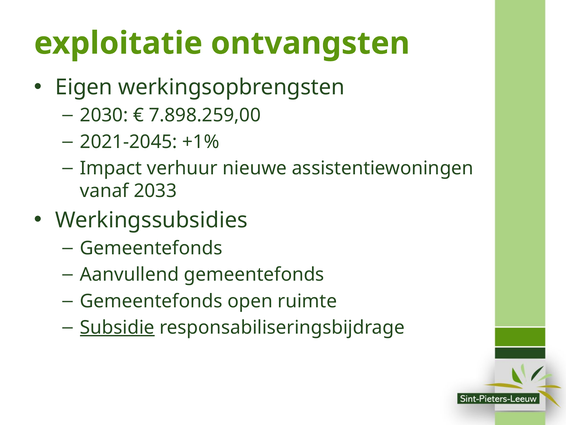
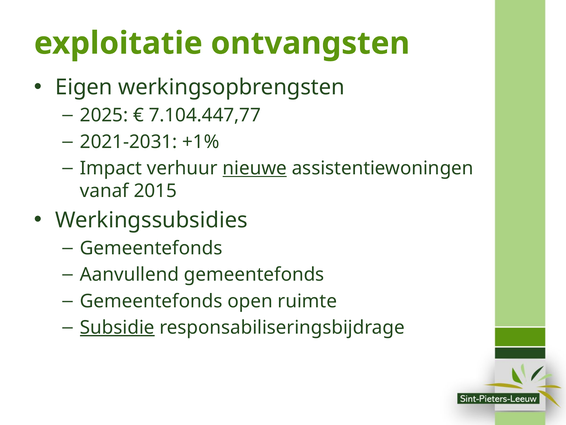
2030: 2030 -> 2025 (104, 115)
7.898.259,00: 7.898.259,00 -> 7.104.447,77 (205, 115)
2021-2045: 2021-2045 -> 2021-2031 (129, 142)
nieuwe underline: none -> present (255, 168)
2033: 2033 -> 2015 (155, 191)
